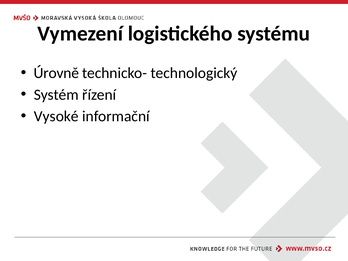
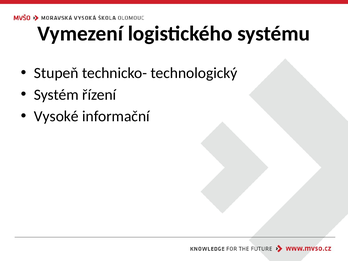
Úrovně: Úrovně -> Stupeň (56, 73)
